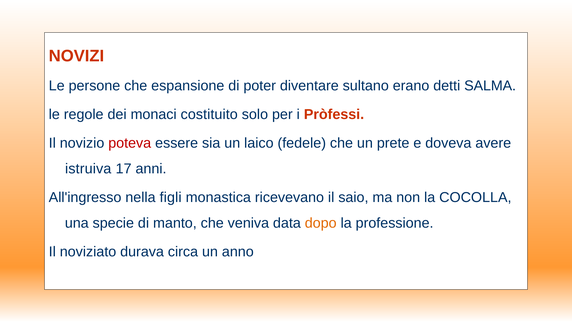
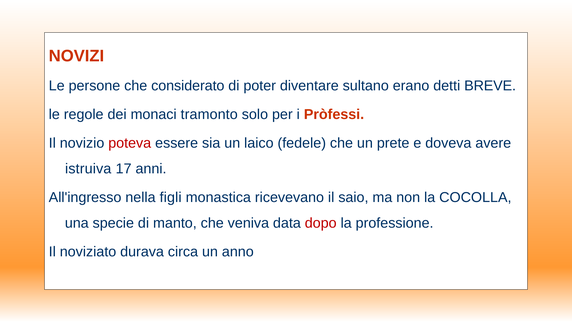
espansione: espansione -> considerato (188, 86)
SALMA: SALMA -> BREVE (490, 86)
costituito: costituito -> tramonto (209, 114)
dopo colour: orange -> red (321, 223)
